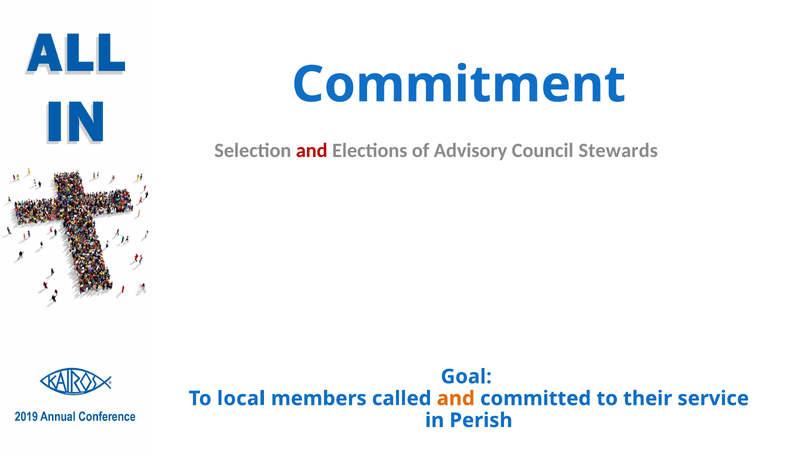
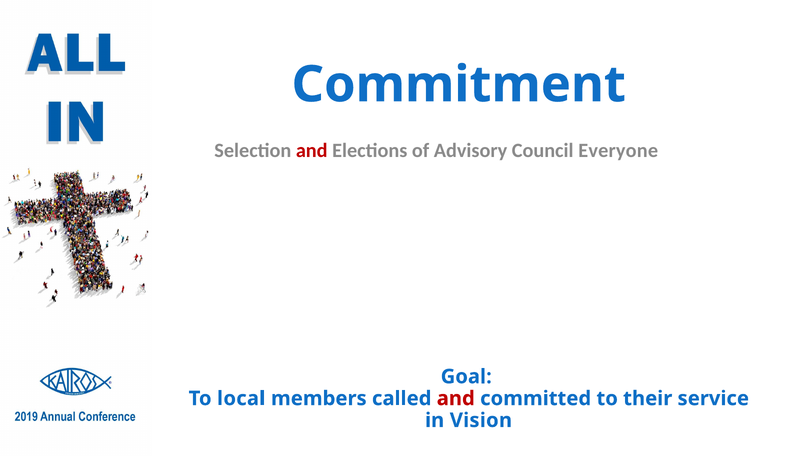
Stewards: Stewards -> Everyone (618, 150)
and colour: orange -> red (456, 398)
Perish: Perish -> Vision (481, 420)
